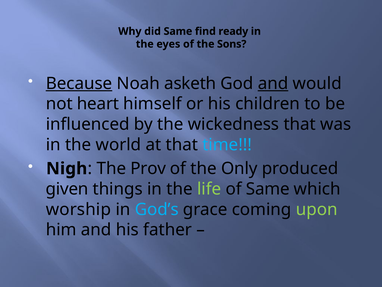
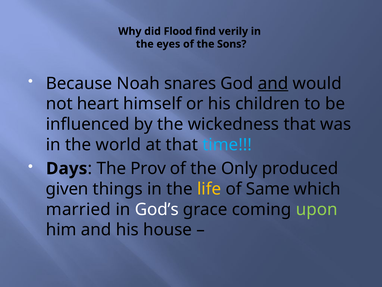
did Same: Same -> Flood (178, 31)
ready: ready -> verily (233, 31)
Because underline: present -> none (79, 83)
asketh: asketh -> snares (190, 83)
Nigh: Nigh -> Days (67, 168)
life colour: light green -> yellow (209, 189)
worship: worship -> married (78, 209)
God’s colour: light blue -> white (157, 209)
father: father -> house (168, 229)
